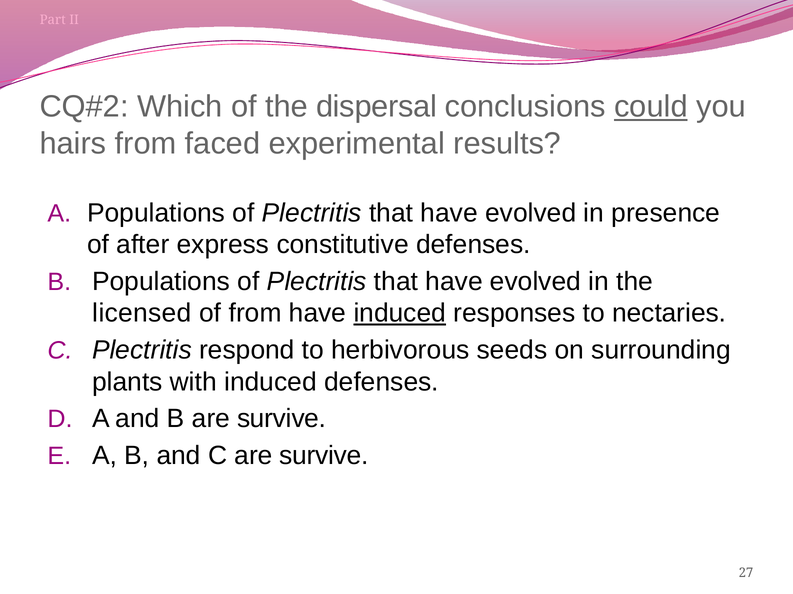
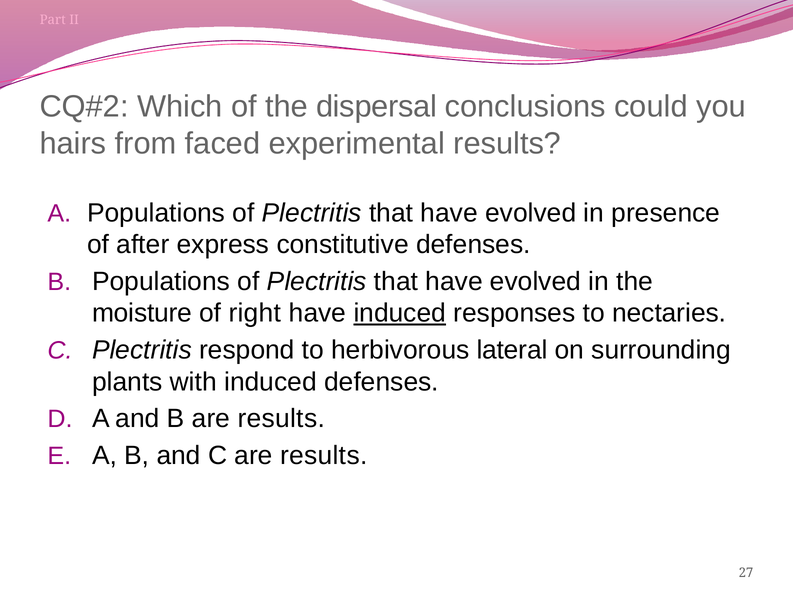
could underline: present -> none (651, 107)
licensed: licensed -> moisture (142, 314)
of from: from -> right (255, 314)
seeds: seeds -> lateral (512, 351)
B are survive: survive -> results (281, 419)
C are survive: survive -> results (324, 456)
